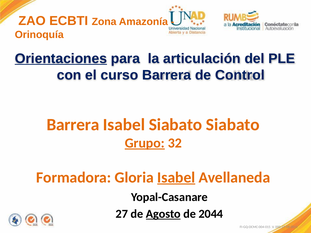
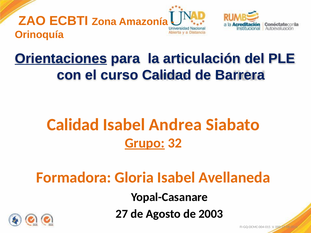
curso Barrera: Barrera -> Calidad (167, 75)
Control: Control -> Barrera (240, 75)
Barrera: Barrera -> Calidad (73, 125)
Isabel Siabato: Siabato -> Andrea (175, 125)
Isabel underline: present -> none (176, 178)
Agosto underline: present -> none (163, 214)
2044: 2044 -> 2003 (211, 214)
